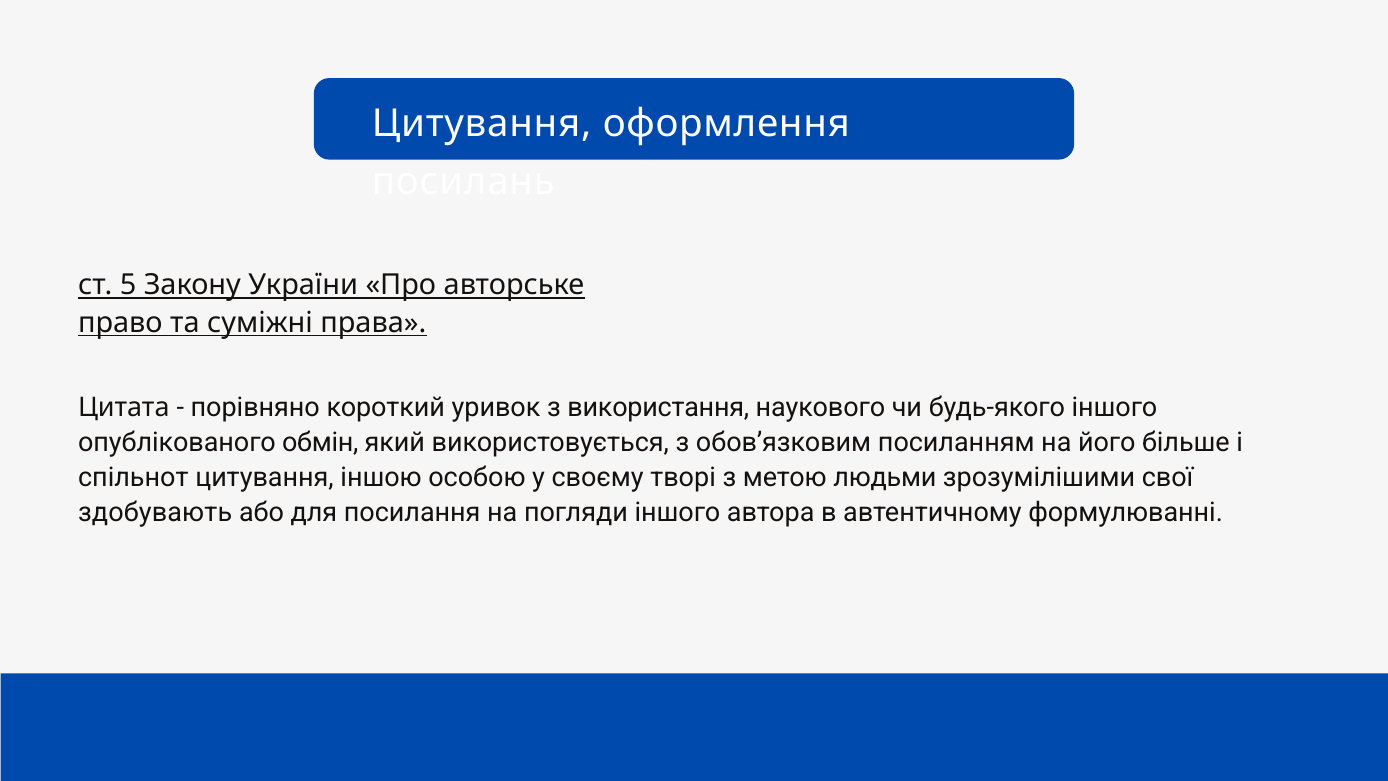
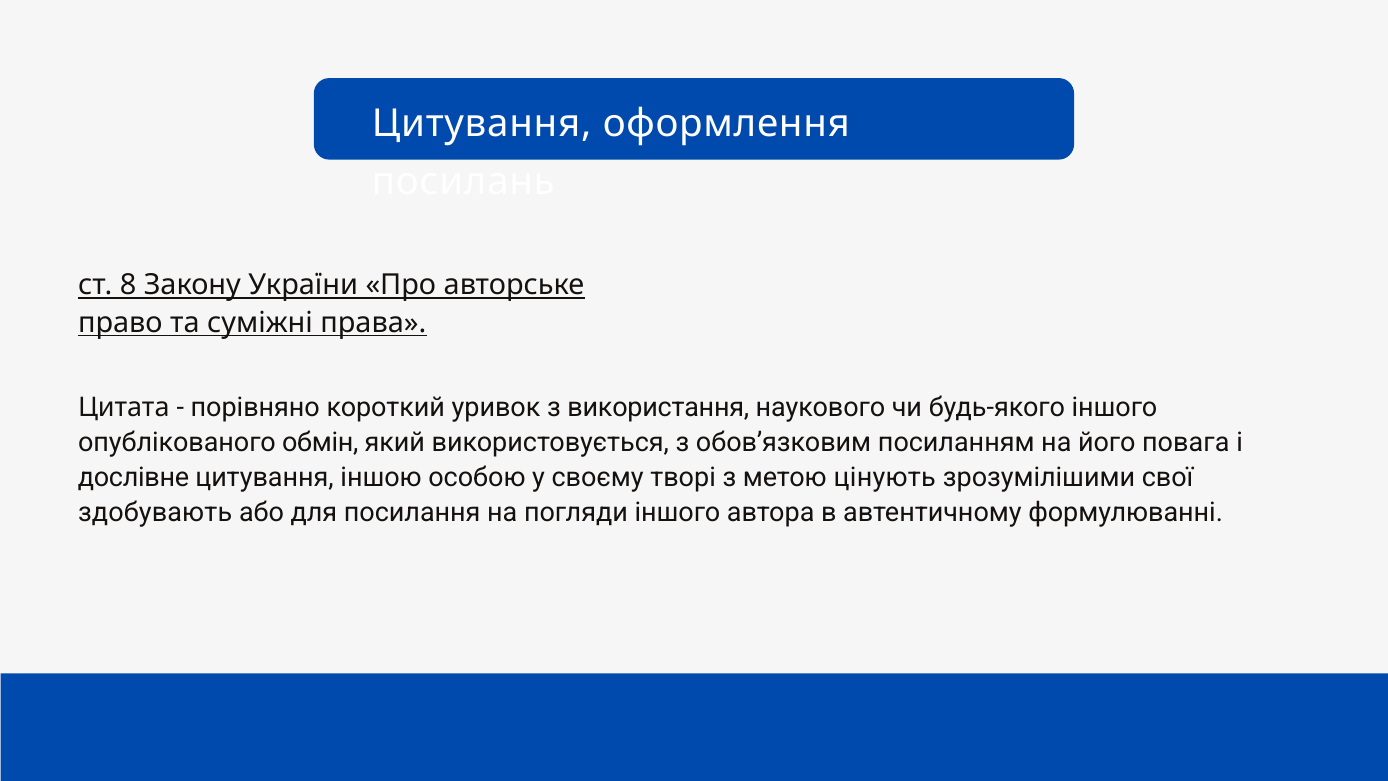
5: 5 -> 8 (128, 285)
більше: більше -> повага (1186, 443)
спільнот: спільнот -> дослівне (133, 478)
людьми: людьми -> цінують (885, 478)
